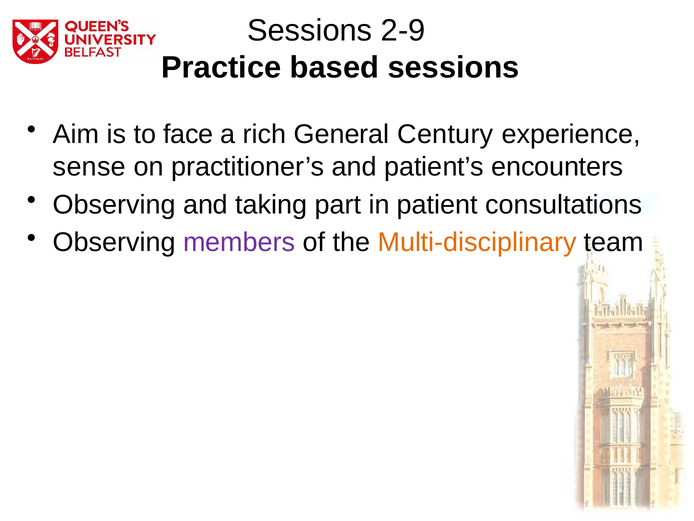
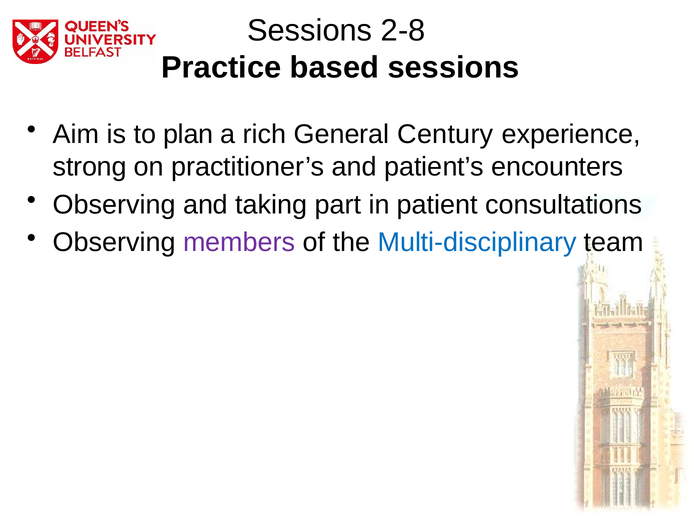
2-9: 2-9 -> 2-8 (403, 30)
face: face -> plan (188, 134)
sense: sense -> strong (90, 167)
Multi-disciplinary colour: orange -> blue (477, 242)
